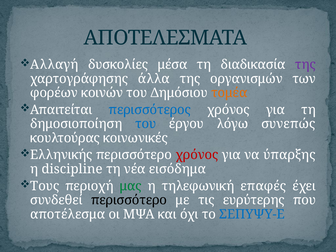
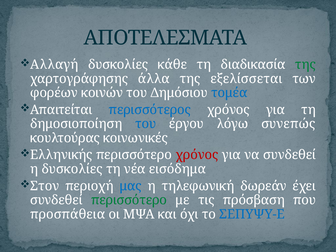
μέσα: μέσα -> κάθε (172, 65)
της colour: purple -> green (305, 65)
οργανισμών: οργανισμών -> εξελίσσεται (246, 79)
τομέα colour: orange -> blue (229, 93)
να ύπαρξης: ύπαρξης -> συνδεθεί (290, 155)
η discipline: discipline -> δυσκολίες (72, 169)
Τους: Τους -> Στον (45, 186)
μας colour: green -> blue (131, 186)
επαφές: επαφές -> δωρεάν (263, 186)
περισσότερο colour: black -> green (129, 200)
ευρύτερης: ευρύτερης -> πρόσβαση (254, 200)
αποτέλεσμα: αποτέλεσμα -> προσπάθεια (68, 214)
